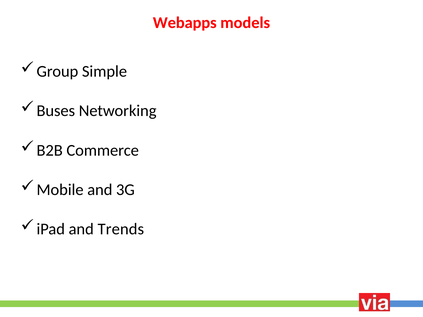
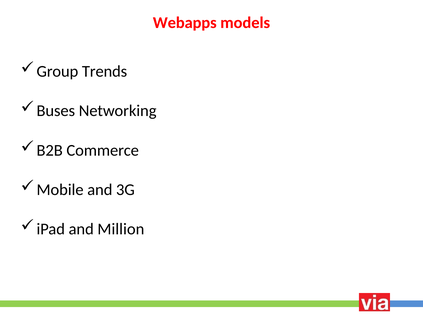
Simple: Simple -> Trends (105, 71)
Trends: Trends -> Million (121, 229)
